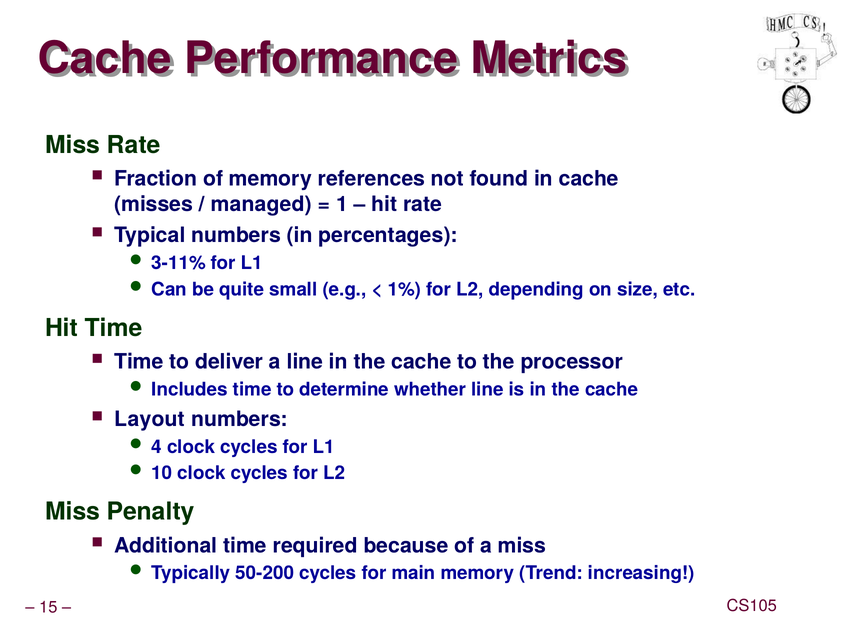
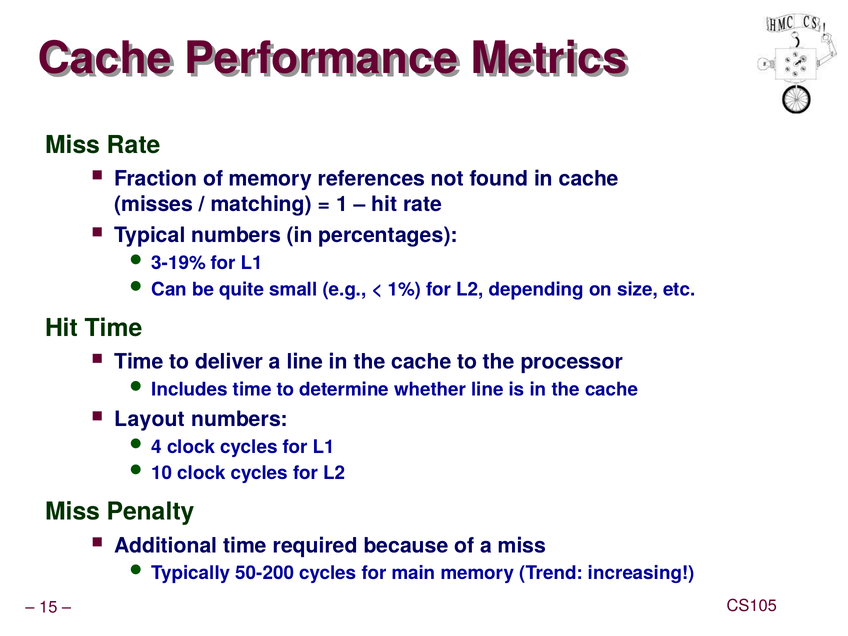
managed: managed -> matching (261, 204)
3-11%: 3-11% -> 3-19% (179, 263)
